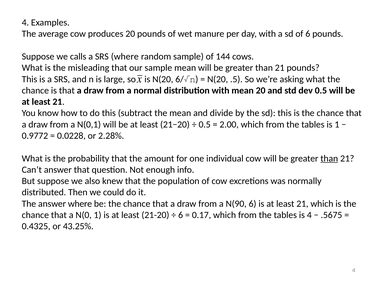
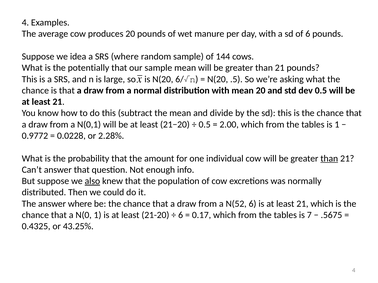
calls: calls -> idea (78, 57)
misleading: misleading -> potentially (89, 68)
also underline: none -> present (92, 181)
N(90: N(90 -> N(52 (236, 204)
is 4: 4 -> 7 (309, 215)
